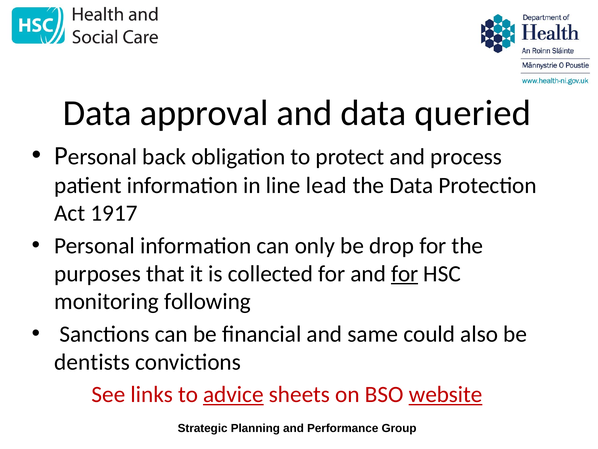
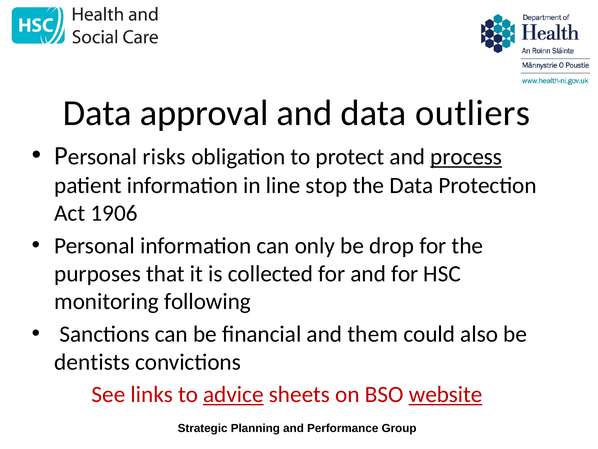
queried: queried -> outliers (473, 113)
back: back -> risks (164, 157)
process underline: none -> present (466, 157)
lead: lead -> stop (326, 185)
1917: 1917 -> 1906 (114, 213)
for underline: present -> none (405, 273)
same: same -> them (373, 334)
